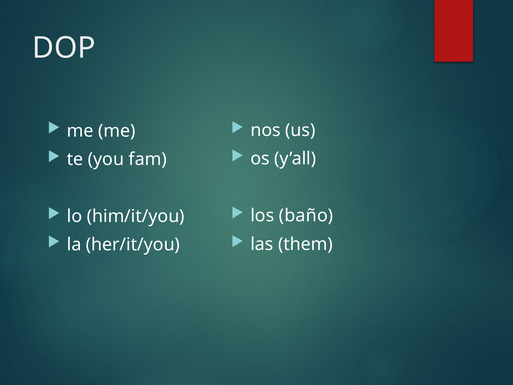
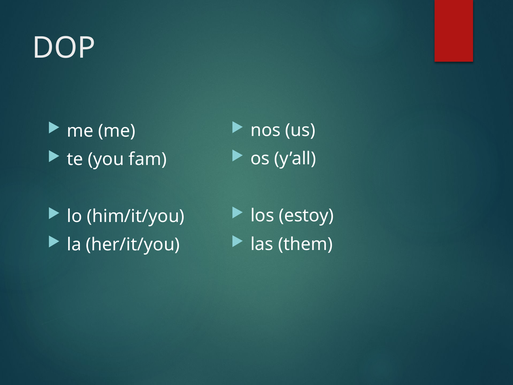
baño: baño -> estoy (306, 216)
